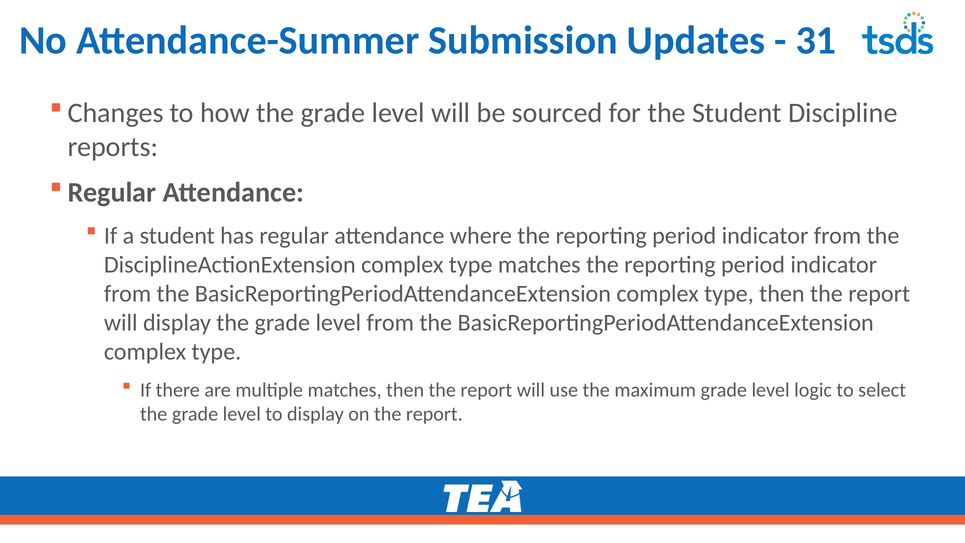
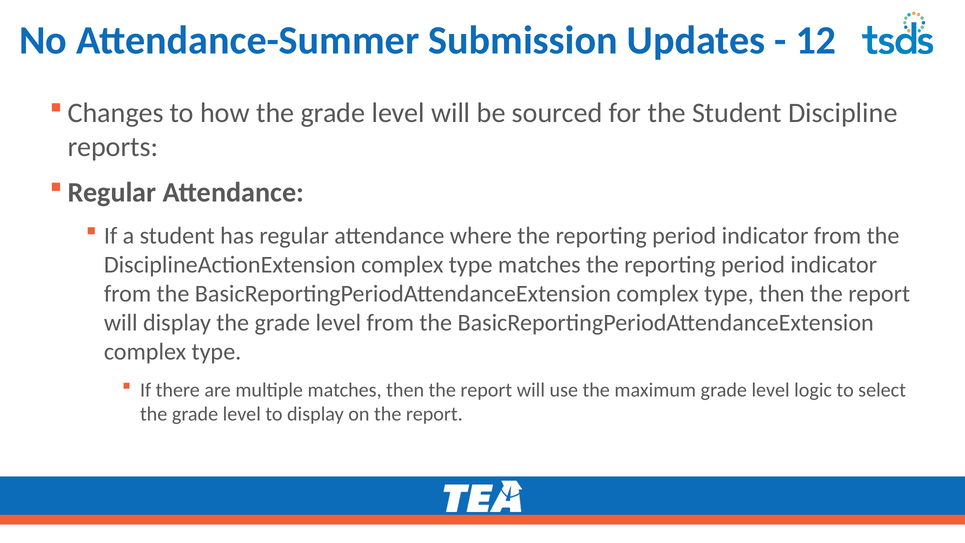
31: 31 -> 12 (816, 41)
